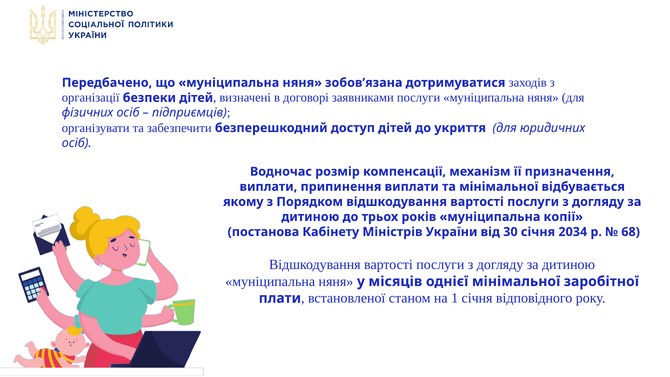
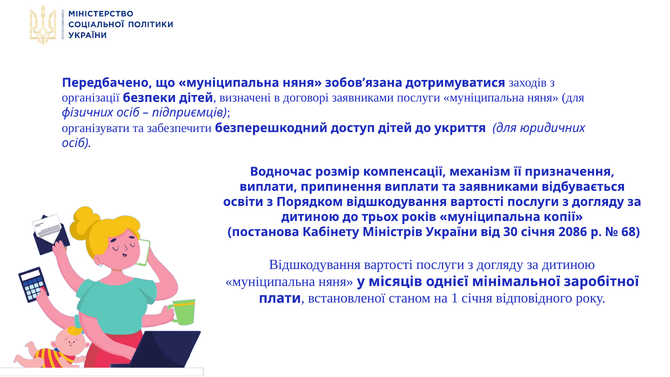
та мінімальної: мінімальної -> заявниками (499, 187)
якому: якому -> освіти (243, 202)
2034: 2034 -> 2086 (573, 232)
